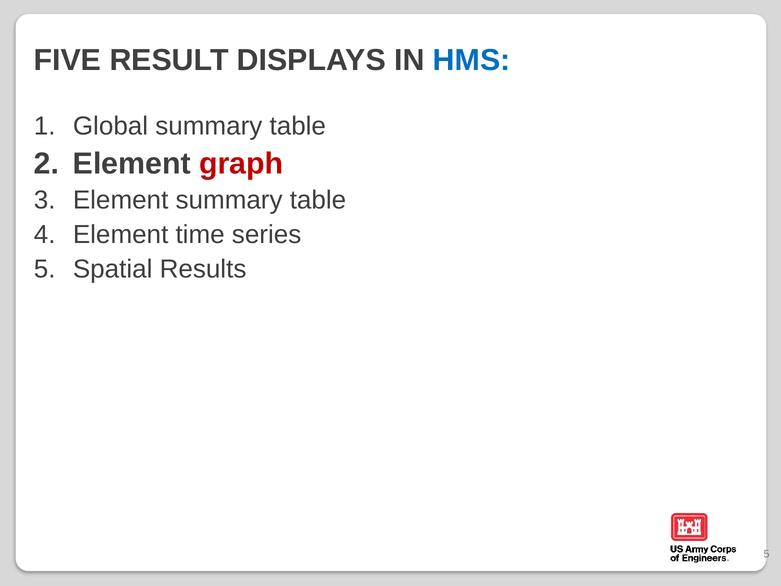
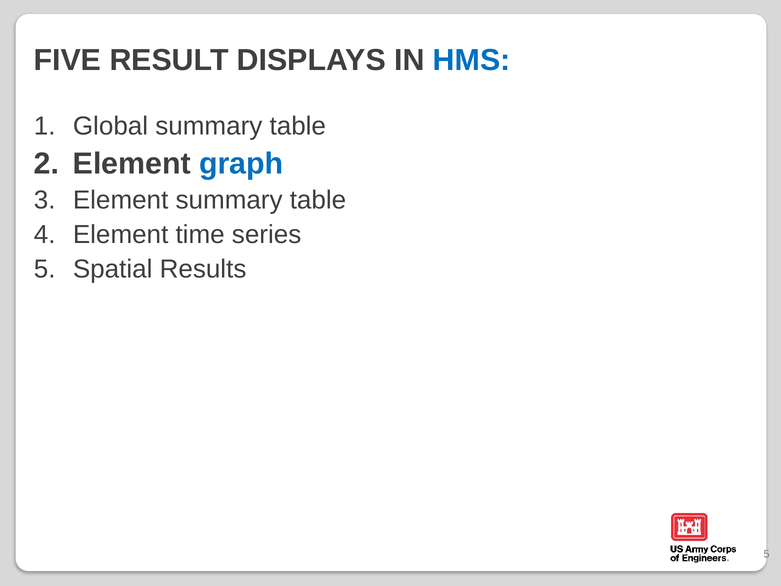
graph colour: red -> blue (241, 163)
